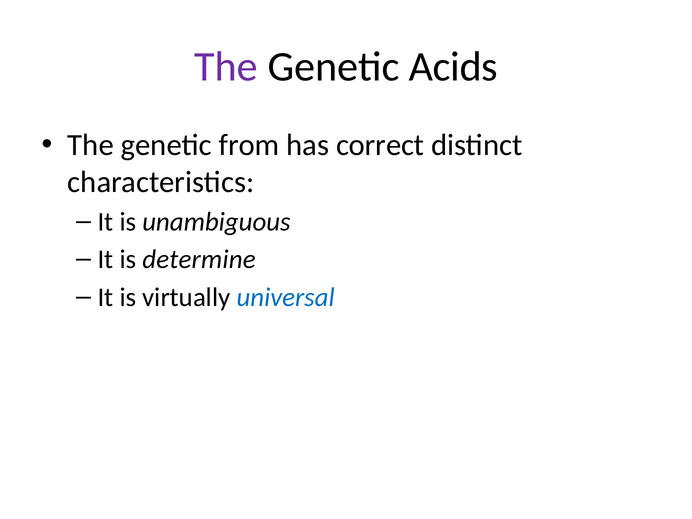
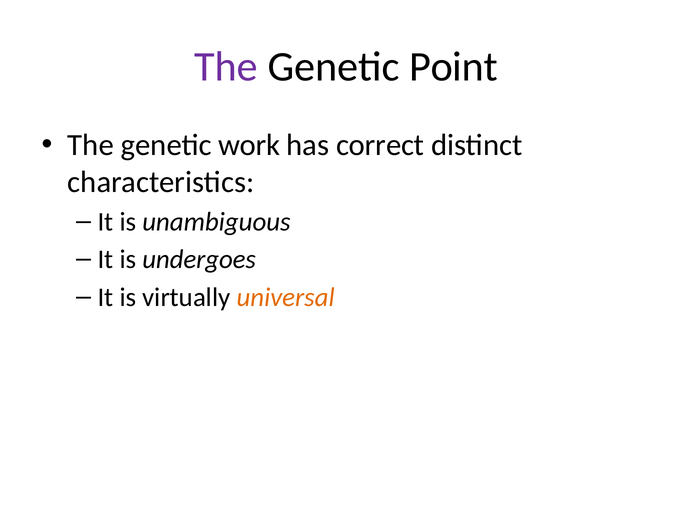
Acids: Acids -> Point (453, 67)
from: from -> work (249, 145)
determine: determine -> undergoes (199, 260)
universal colour: blue -> orange (286, 297)
